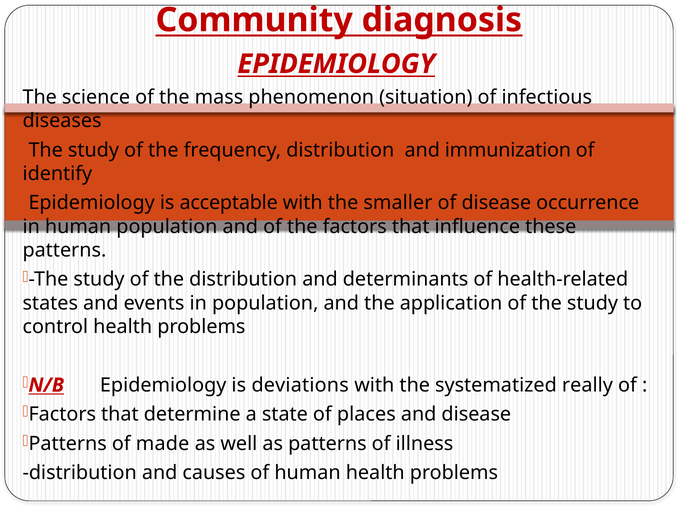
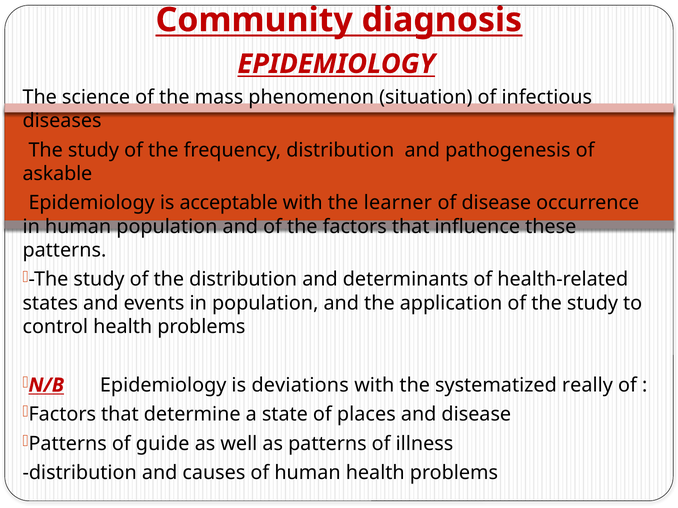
immunization: immunization -> pathogenesis (508, 150)
identify: identify -> askable (57, 174)
smaller: smaller -> learner (398, 203)
made: made -> guide (163, 444)
